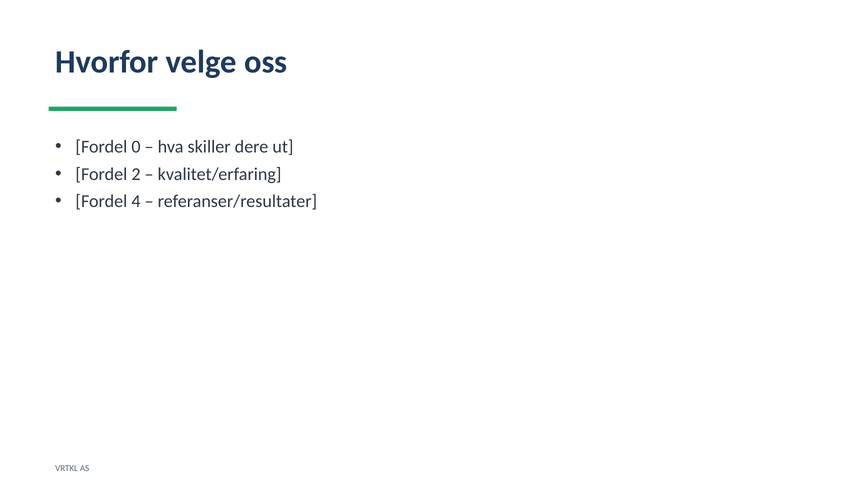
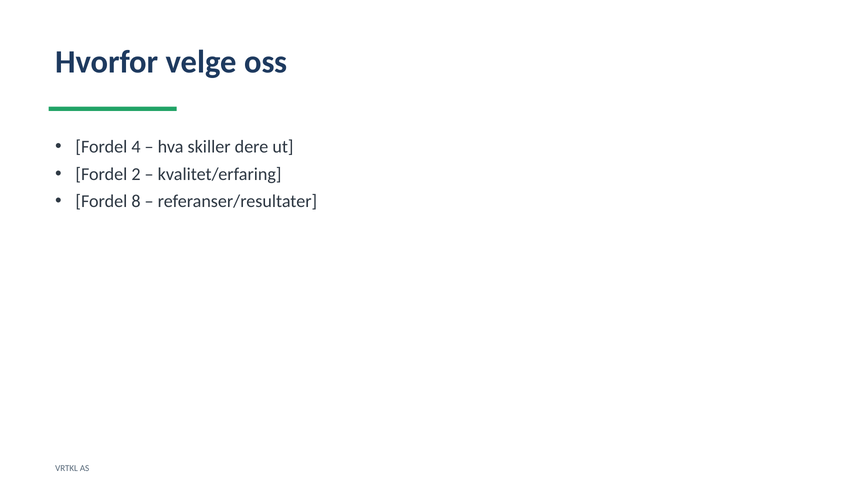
0: 0 -> 4 (136, 147)
4: 4 -> 8 (136, 201)
